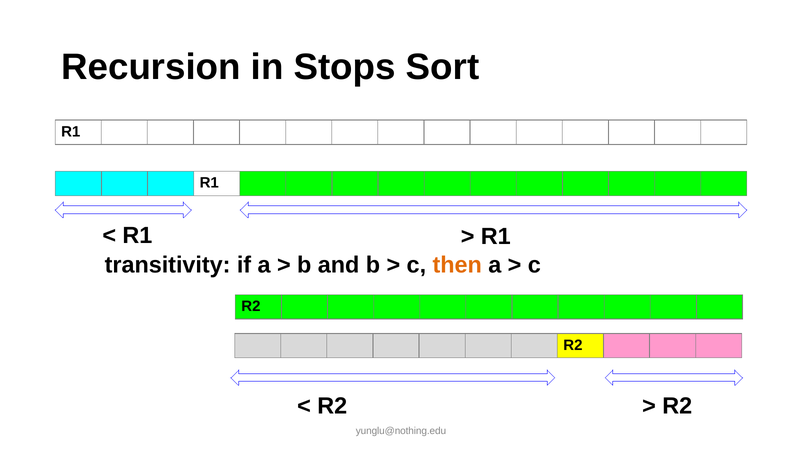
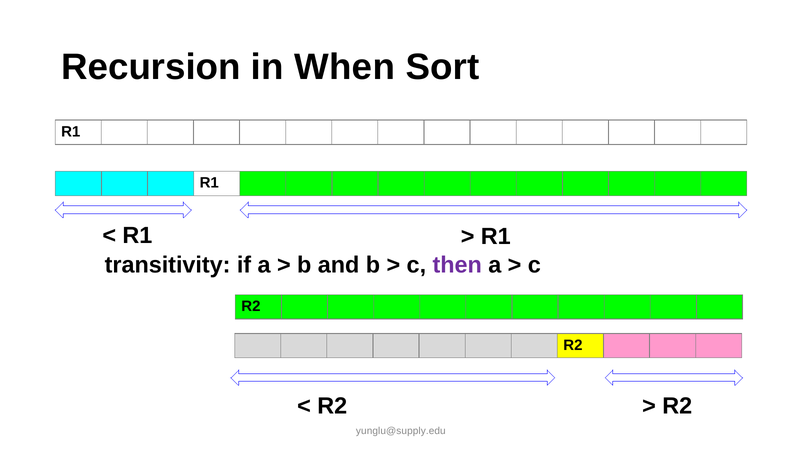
Stops: Stops -> When (345, 67)
then colour: orange -> purple (457, 265)
yunglu@nothing.edu: yunglu@nothing.edu -> yunglu@supply.edu (401, 431)
